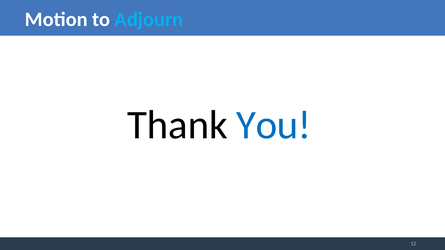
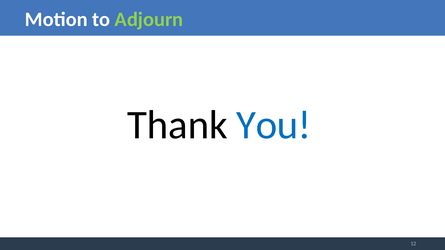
Adjourn colour: light blue -> light green (149, 19)
